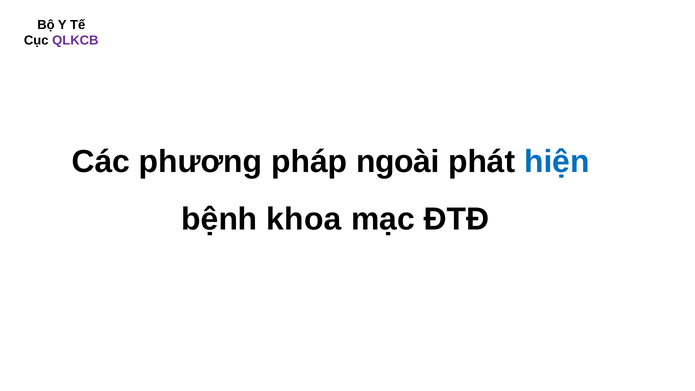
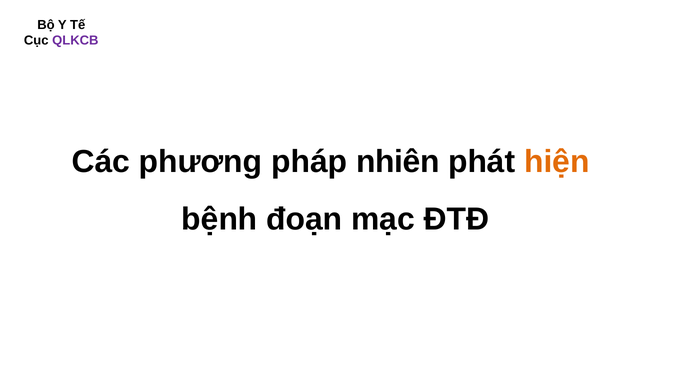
ngoài: ngoài -> nhiên (398, 162)
hiện colour: blue -> orange (557, 162)
khoa: khoa -> đoạn (304, 219)
